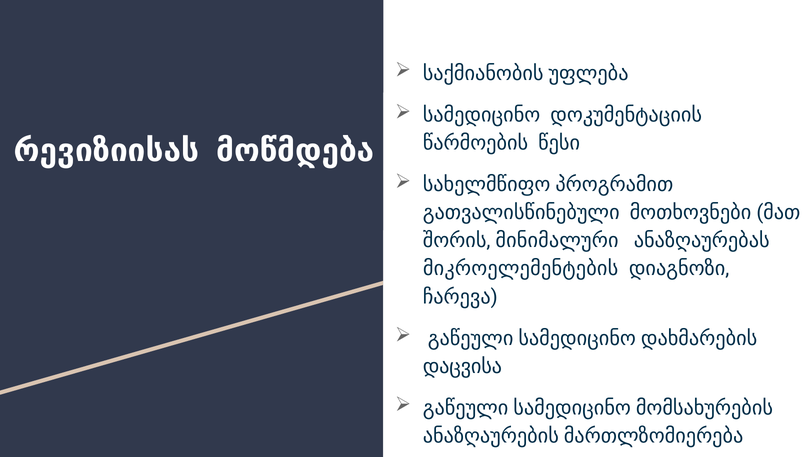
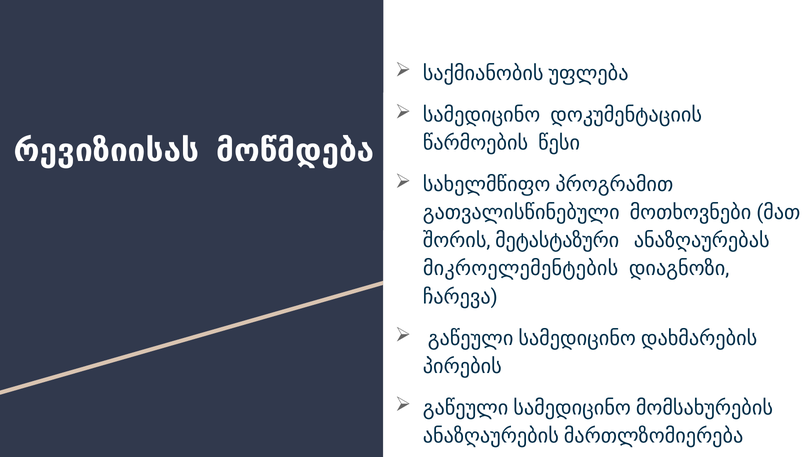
მინიმალური: მინიმალური -> მეტასტაზური (557, 241)
დაცვისა: დაცვისა -> პირების (462, 366)
